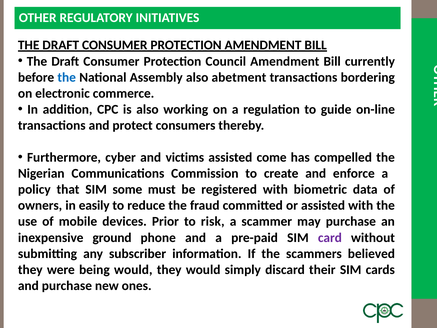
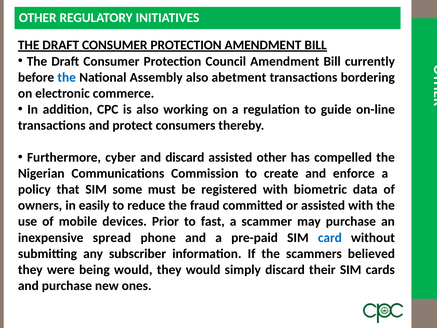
and victims: victims -> discard (185, 157)
assisted come: come -> other (272, 157)
risk: risk -> fast (213, 221)
ground: ground -> spread (112, 237)
card colour: purple -> blue (330, 237)
